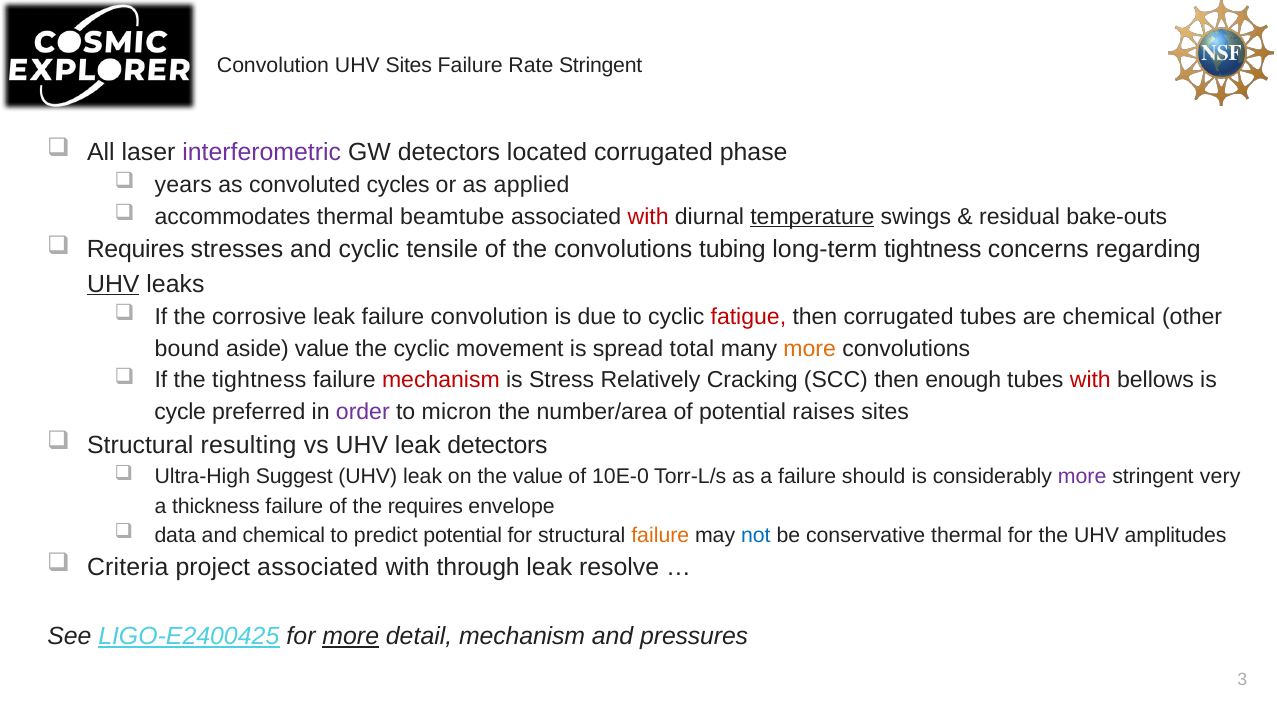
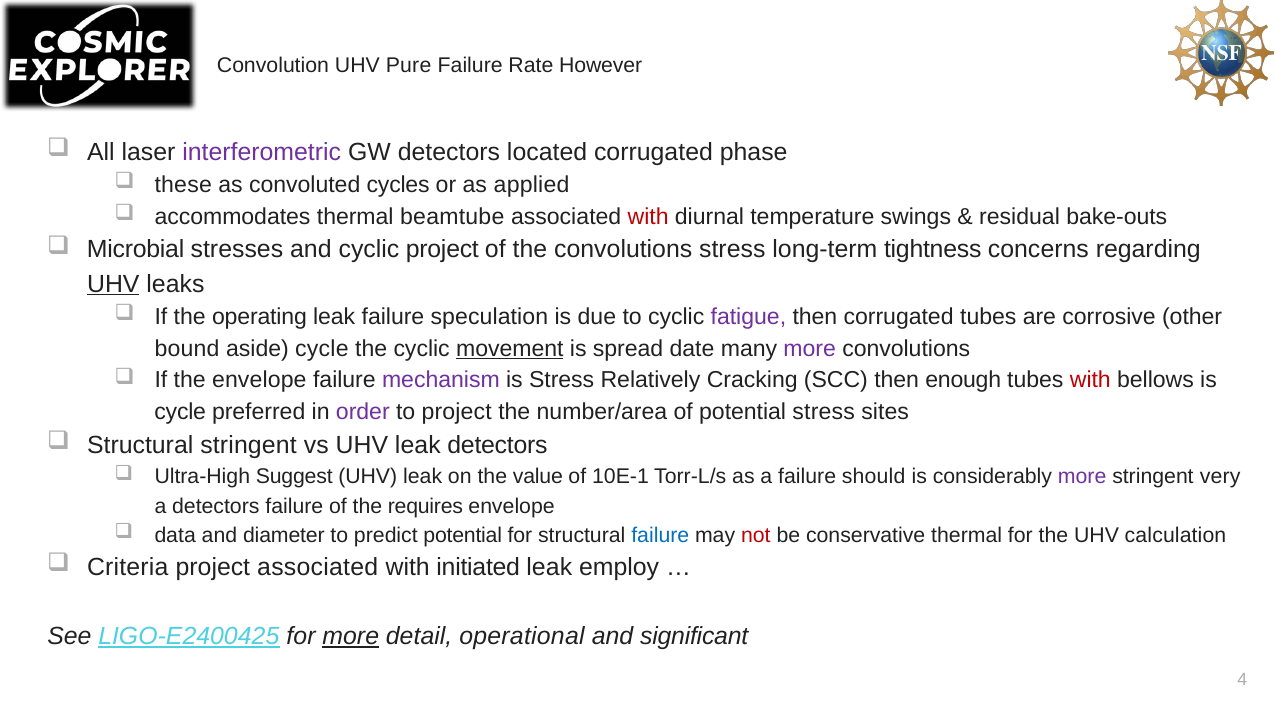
UHV Sites: Sites -> Pure (409, 65)
Rate Stringent: Stringent -> However (601, 65)
years: years -> these (183, 185)
temperature underline: present -> none (812, 217)
Requires: Requires -> Microbial (136, 250)
cyclic tensile: tensile -> project (442, 250)
convolutions tubing: tubing -> stress (732, 250)
corrosive: corrosive -> operating (259, 317)
failure convolution: convolution -> speculation (489, 317)
fatigue colour: red -> purple (748, 317)
are chemical: chemical -> corrosive (1109, 317)
aside value: value -> cycle (322, 349)
movement underline: none -> present (510, 349)
total: total -> date (692, 349)
more colour: orange -> purple (810, 349)
the tightness: tightness -> envelope (259, 381)
mechanism colour: red -> purple (441, 381)
to micron: micron -> project (457, 412)
potential raises: raises -> stress (824, 412)
Structural resulting: resulting -> stringent (249, 446)
10E-0: 10E-0 -> 10E-1 (621, 477)
a thickness: thickness -> detectors (216, 506)
and chemical: chemical -> diameter (284, 536)
failure colour: orange -> blue (660, 536)
not colour: blue -> red (756, 536)
amplitudes: amplitudes -> calculation (1176, 536)
through: through -> initiated (478, 568)
resolve: resolve -> employ (619, 568)
detail mechanism: mechanism -> operational (522, 636)
pressures: pressures -> significant (694, 636)
3: 3 -> 4 (1242, 680)
